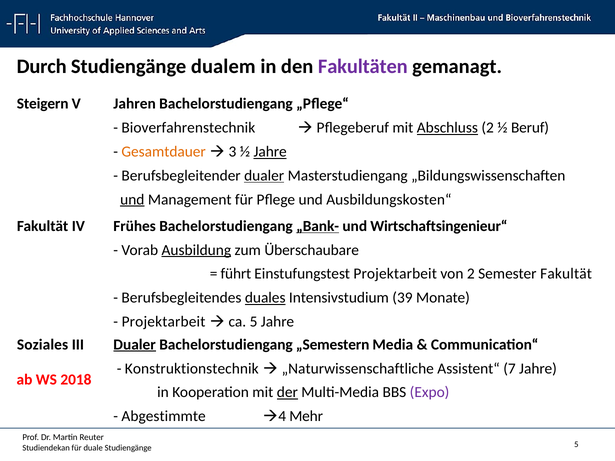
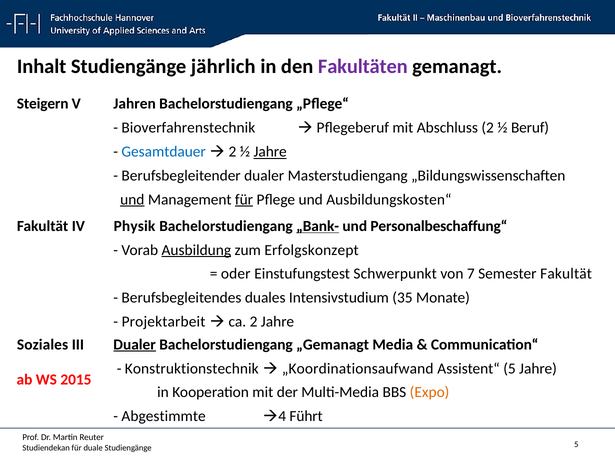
Durch: Durch -> Inhalt (42, 67)
dualem: dualem -> jährlich (223, 67)
Abschluss underline: present -> none (447, 128)
Gesamtdauer colour: orange -> blue (164, 152)
3: 3 -> 2 (232, 152)
dualer underline: present -> none (264, 176)
für underline: none -> present (244, 200)
Frühes: Frühes -> Physik (135, 226)
Wirtschaftsingenieur“: Wirtschaftsingenieur“ -> Personalbeschaffung“ (439, 226)
Überschaubare: Überschaubare -> Erfolgskonzept (312, 250)
führt: führt -> oder (236, 274)
Einstufungstest Projektarbeit: Projektarbeit -> Schwerpunkt (395, 274)
von 2: 2 -> 7 (471, 274)
duales underline: present -> none (265, 298)
39: 39 -> 35 (402, 298)
ca 5: 5 -> 2 (254, 322)
„Semestern: „Semestern -> „Gemanagt (333, 345)
„Naturwissenschaftliche: „Naturwissenschaftliche -> „Koordinationsaufwand (358, 369)
Assistent“ 7: 7 -> 5 (509, 369)
2018: 2018 -> 2015 (76, 380)
der underline: present -> none (287, 393)
Expo colour: purple -> orange (430, 393)
Mehr: Mehr -> Führt (306, 417)
